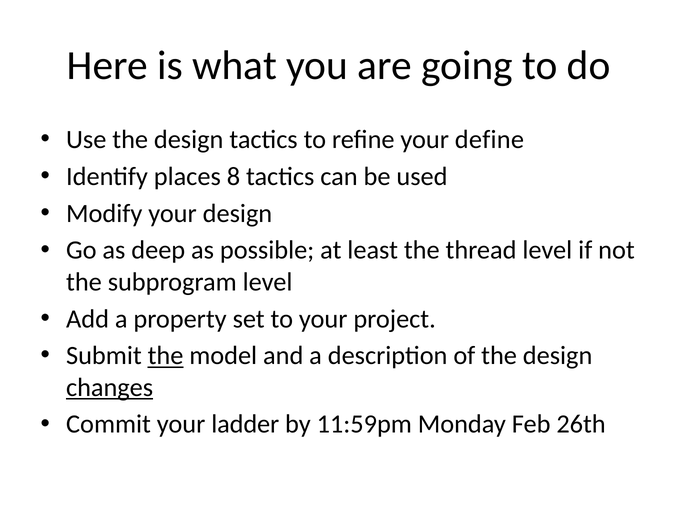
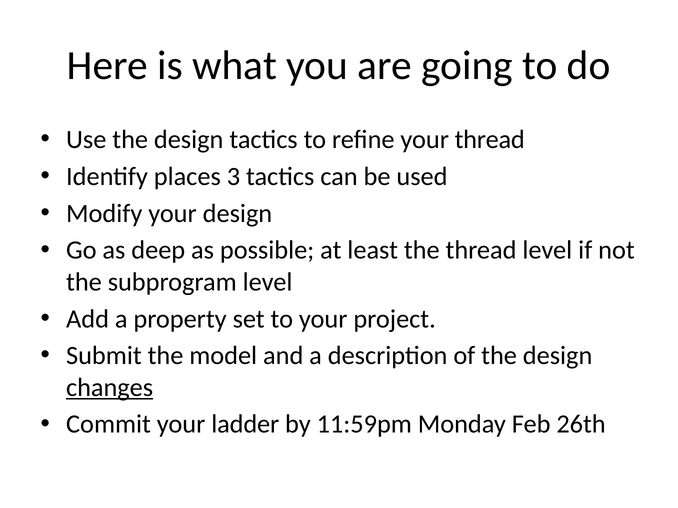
your define: define -> thread (490, 140)
8: 8 -> 3 (233, 177)
the underline: present -> none (166, 356)
